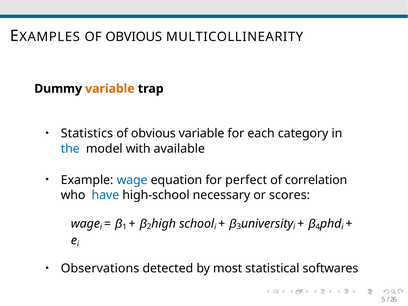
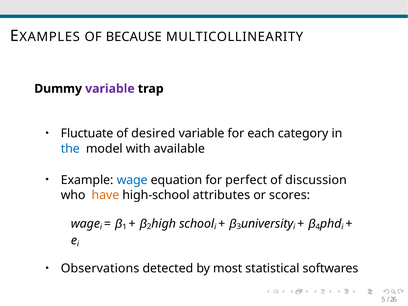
EXAMPLES OF OBVIOUS: OBVIOUS -> BECAUSE (134, 37)
variable colour: orange -> purple (110, 89)
Statistics: Statistics -> Fluctuate (87, 134)
obvious: obvious -> desired (153, 134)
correlation: correlation -> discussion (316, 180)
have colour: blue -> orange (105, 195)
necessary: necessary -> attributes (221, 195)
